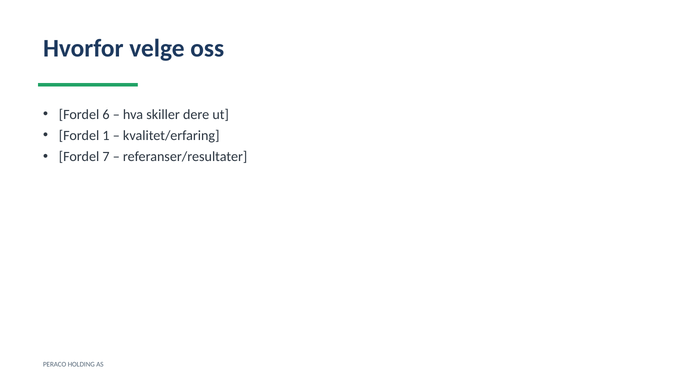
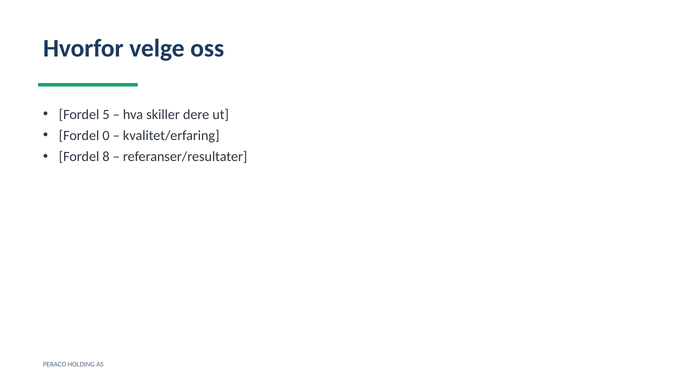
6: 6 -> 5 (106, 114)
1: 1 -> 0 (106, 136)
7: 7 -> 8 (106, 157)
